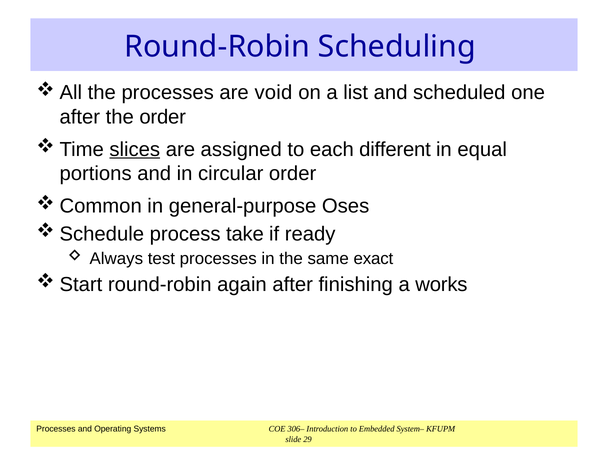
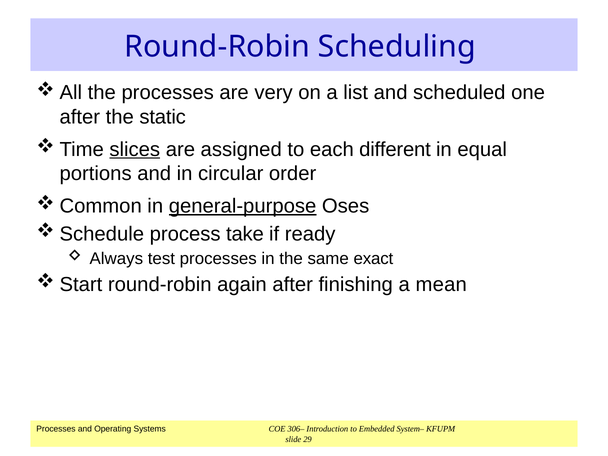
void: void -> very (274, 93)
the order: order -> static (163, 117)
general-purpose underline: none -> present (243, 206)
works: works -> mean (441, 284)
